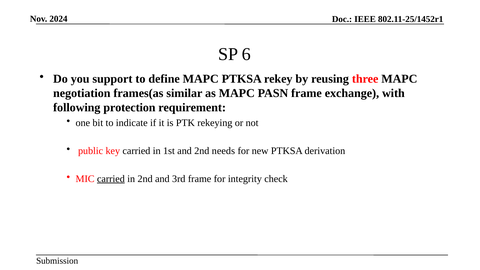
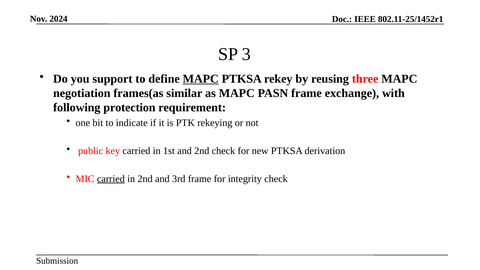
6: 6 -> 3 (246, 54)
MAPC underline: none -> present (201, 79)
2nd needs: needs -> check (223, 151)
